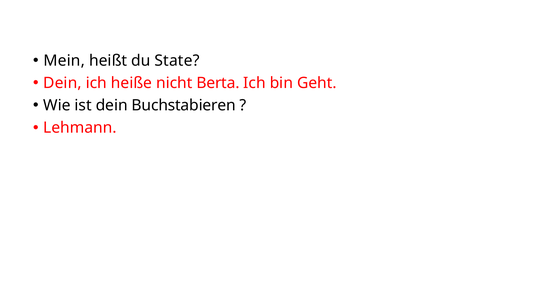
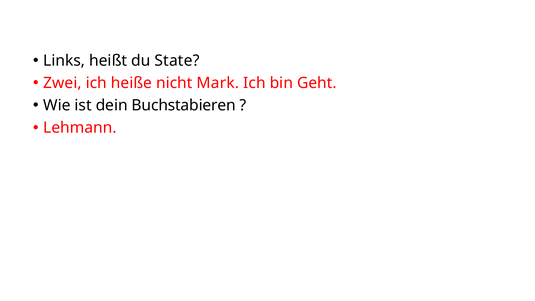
Mein: Mein -> Links (64, 61)
Dein: Dein -> Zwei (62, 83)
Berta: Berta -> Mark (218, 83)
